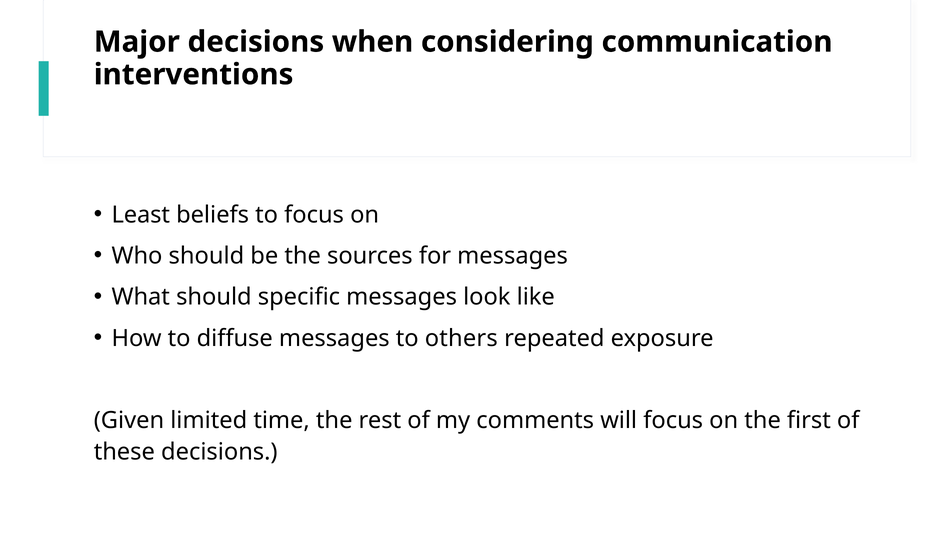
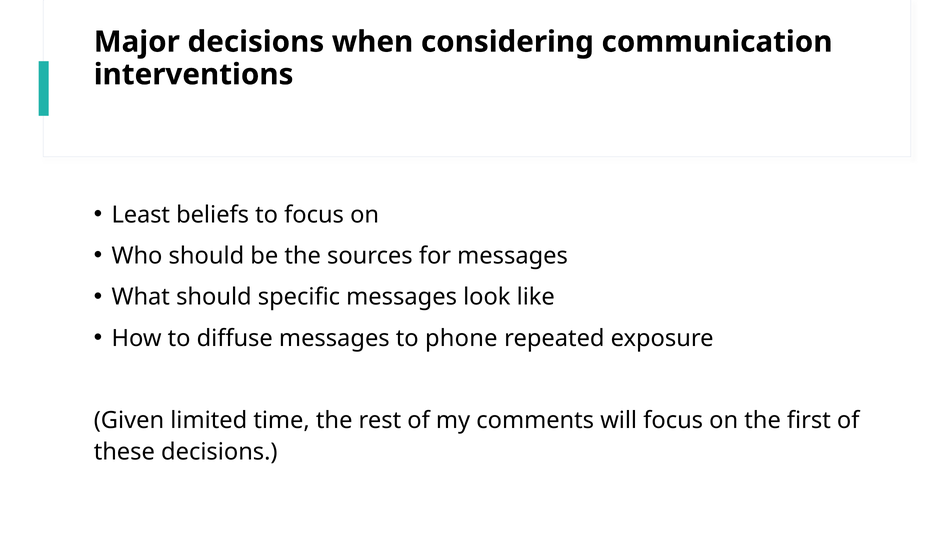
others: others -> phone (461, 338)
